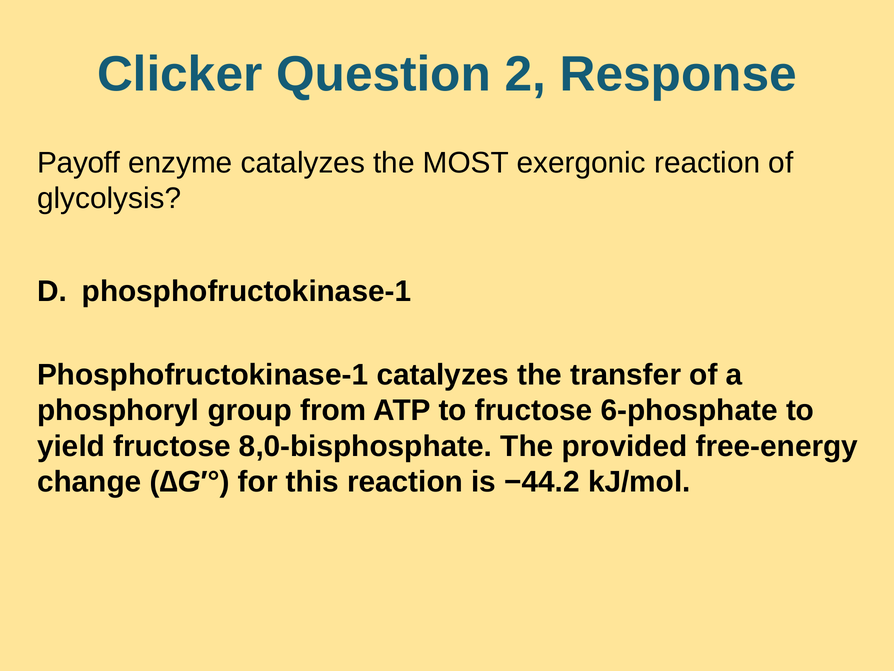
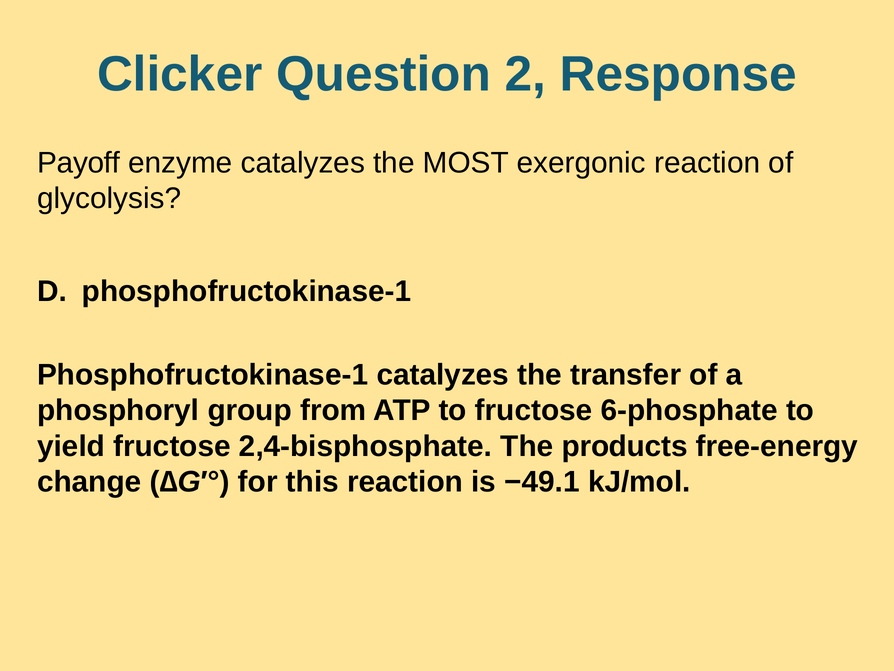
8,0-bisphosphate: 8,0-bisphosphate -> 2,4-bisphosphate (366, 446)
provided: provided -> products (625, 446)
−44.2: −44.2 -> −49.1 (542, 482)
